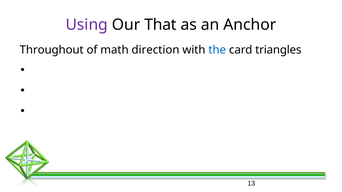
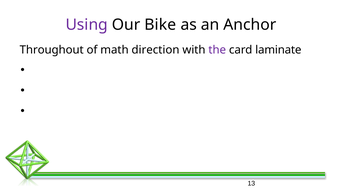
That: That -> Bike (160, 25)
the colour: blue -> purple (217, 50)
triangles: triangles -> laminate (278, 50)
